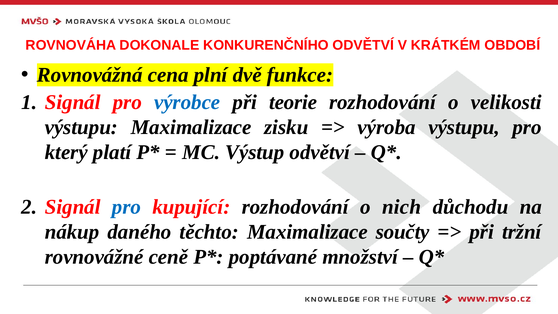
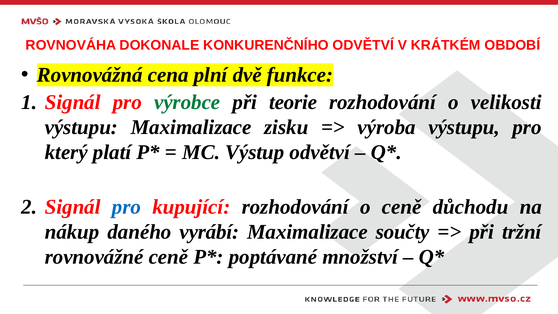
výrobce colour: blue -> green (187, 102)
o nich: nich -> ceně (402, 207)
těchto: těchto -> vyrábí (209, 232)
